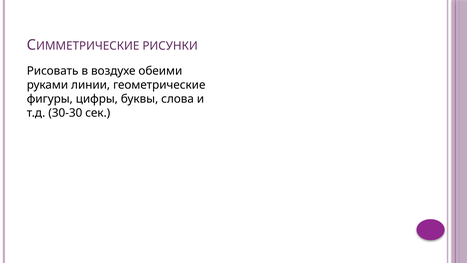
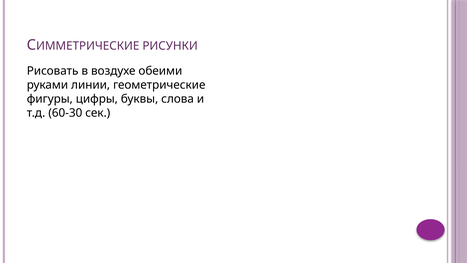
30-30: 30-30 -> 60-30 (65, 113)
